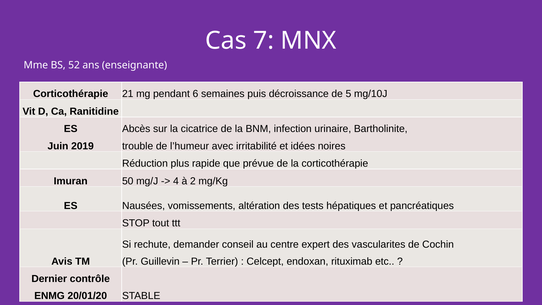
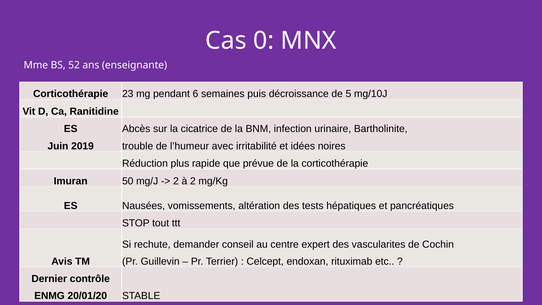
7: 7 -> 0 (264, 41)
21: 21 -> 23 (128, 94)
4: 4 -> 2 (176, 181)
